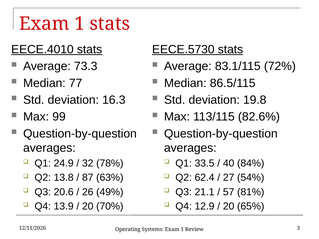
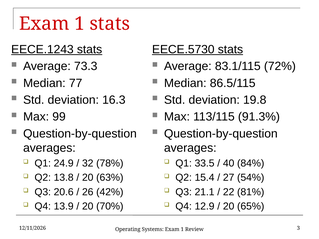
EECE.4010: EECE.4010 -> EECE.1243 (42, 49)
82.6%: 82.6% -> 91.3% (259, 117)
87: 87 -> 20 (88, 178)
62.4: 62.4 -> 15.4 (205, 178)
49%: 49% -> 42% (110, 192)
57: 57 -> 22 (229, 192)
